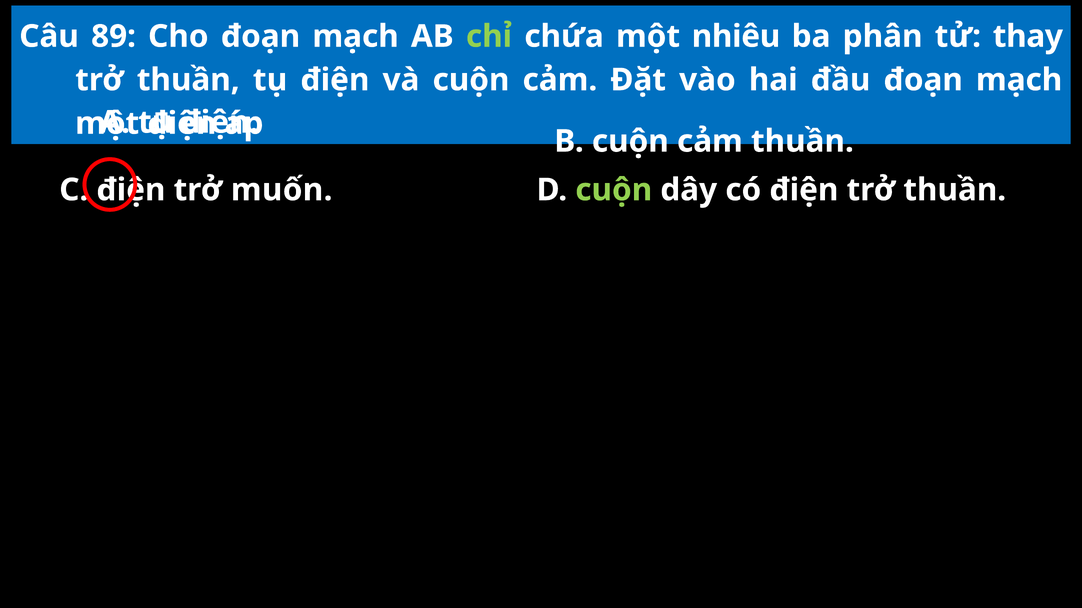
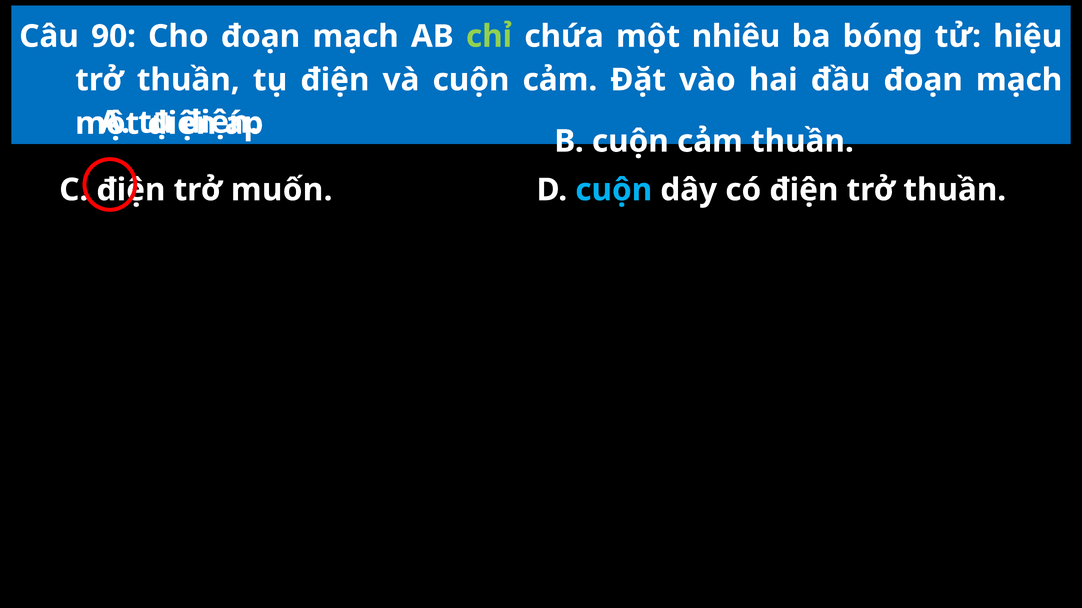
89: 89 -> 90 (114, 36)
phân: phân -> bóng (883, 36)
thay: thay -> hiệu (1028, 36)
cuộn colour: light green -> light blue (614, 190)
